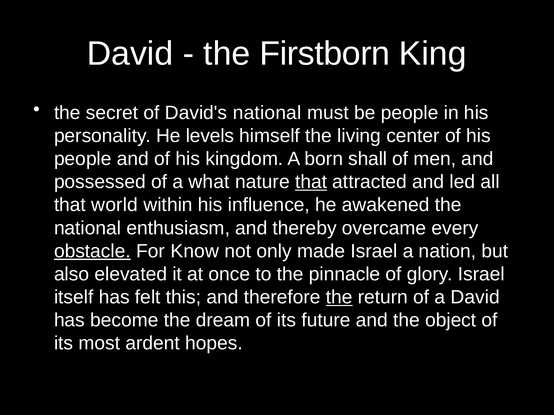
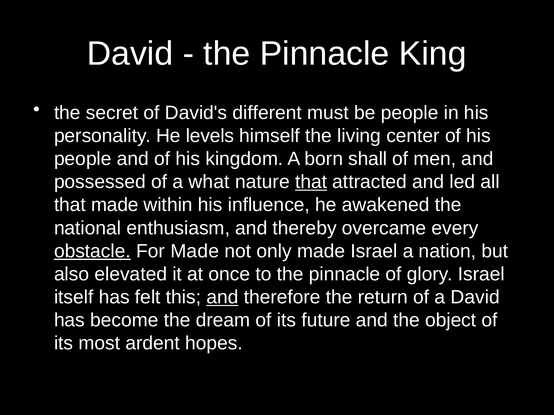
Firstborn: Firstborn -> Pinnacle (325, 54)
David's national: national -> different (267, 113)
that world: world -> made (115, 205)
For Know: Know -> Made (195, 251)
and underline: none -> present (222, 298)
the underline: present -> none (339, 298)
